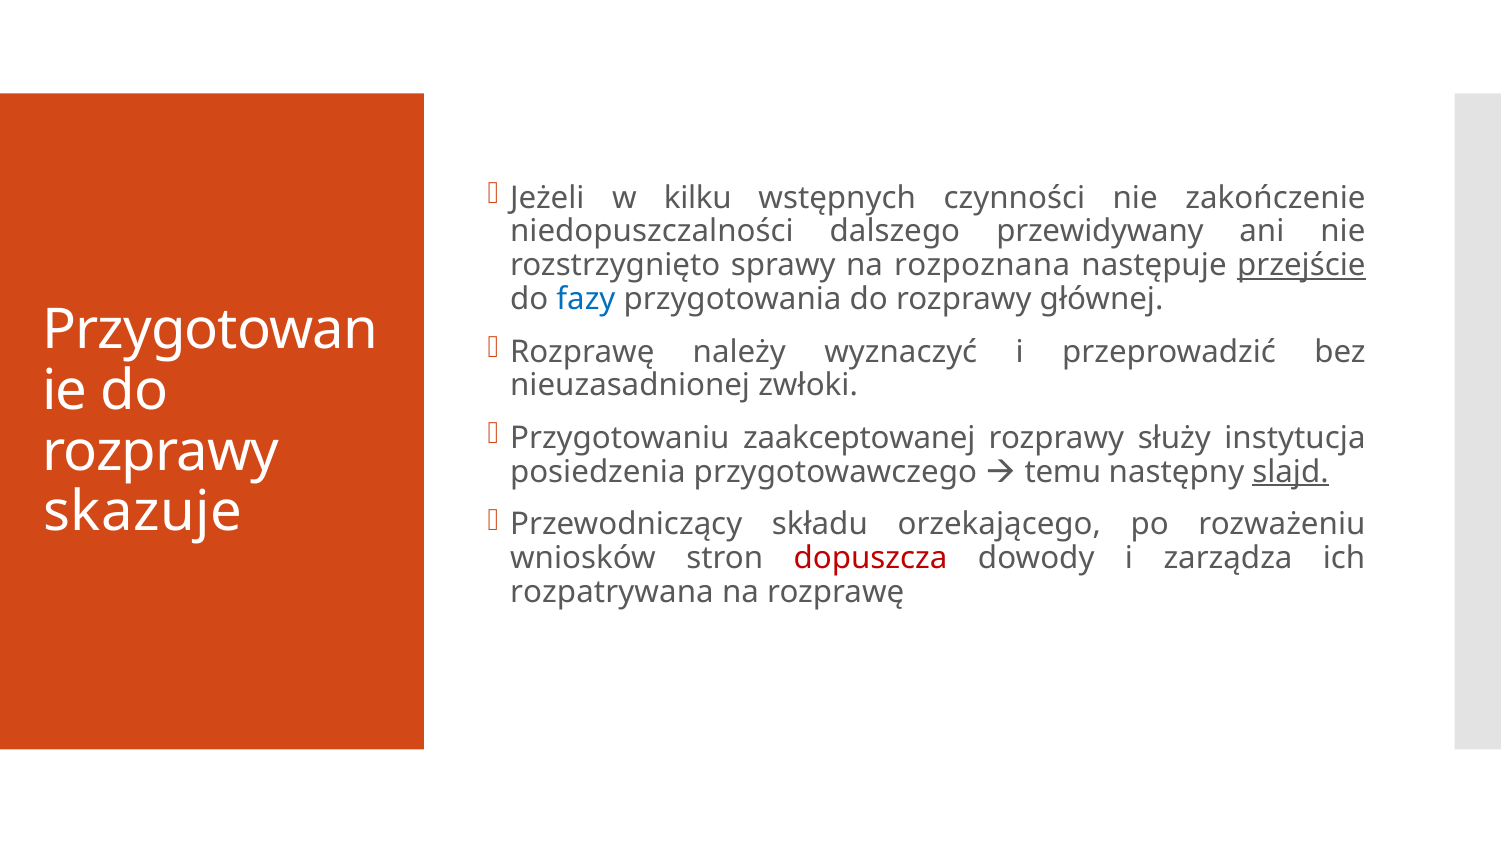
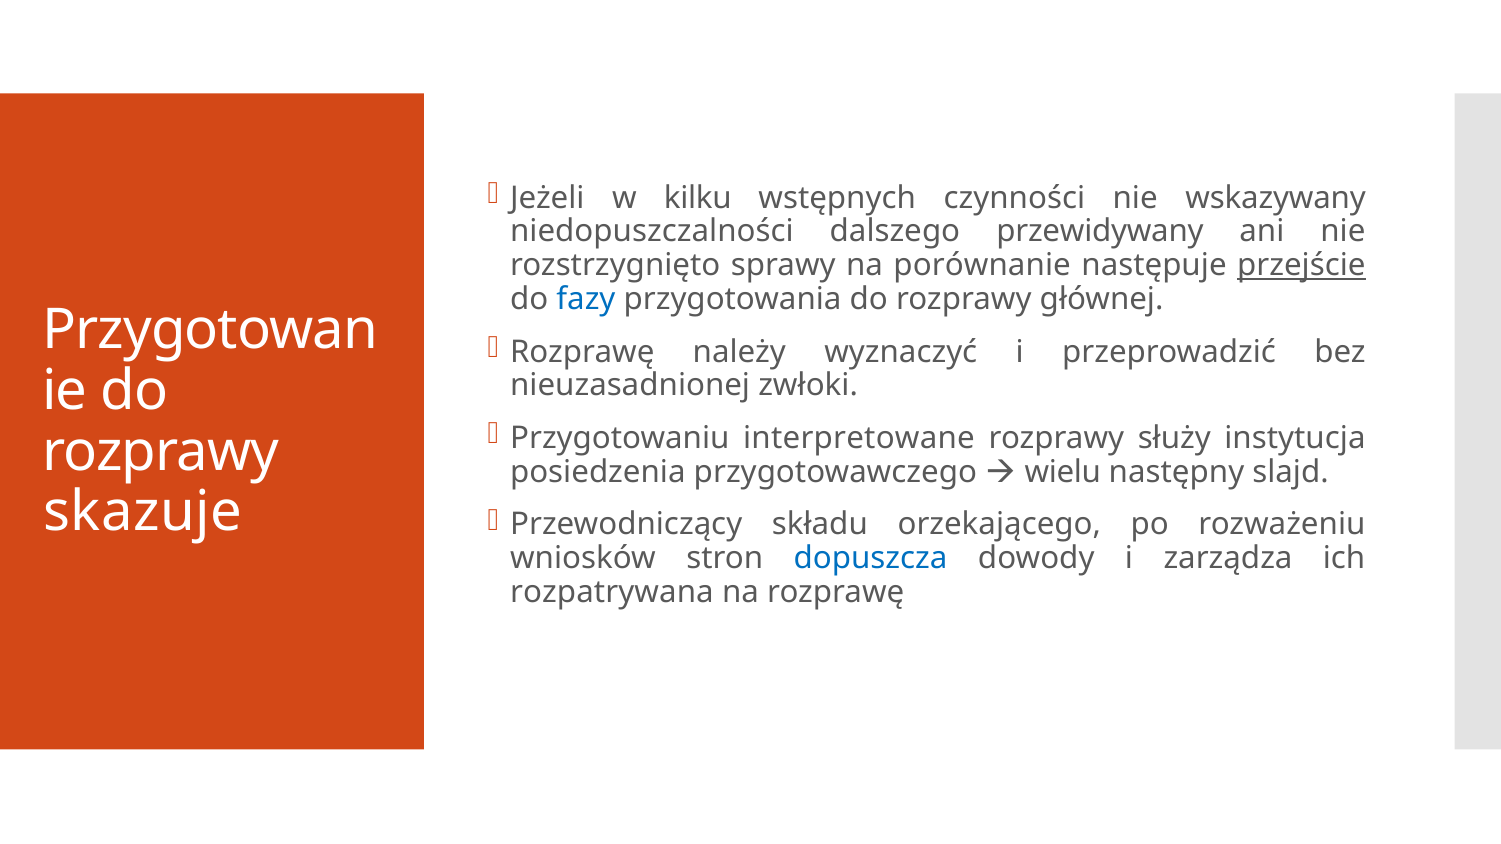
zakończenie: zakończenie -> wskazywany (1276, 198)
rozpoznana: rozpoznana -> porównanie (982, 266)
zaakceptowanej: zaakceptowanej -> interpretowane (859, 438)
temu: temu -> wielu (1063, 472)
slajd underline: present -> none (1291, 472)
dopuszcza colour: red -> blue (871, 558)
